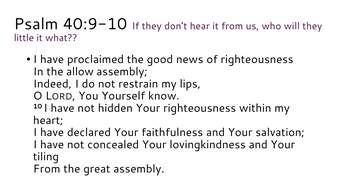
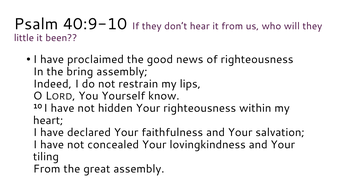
what: what -> been (61, 38)
allow: allow -> bring (80, 72)
